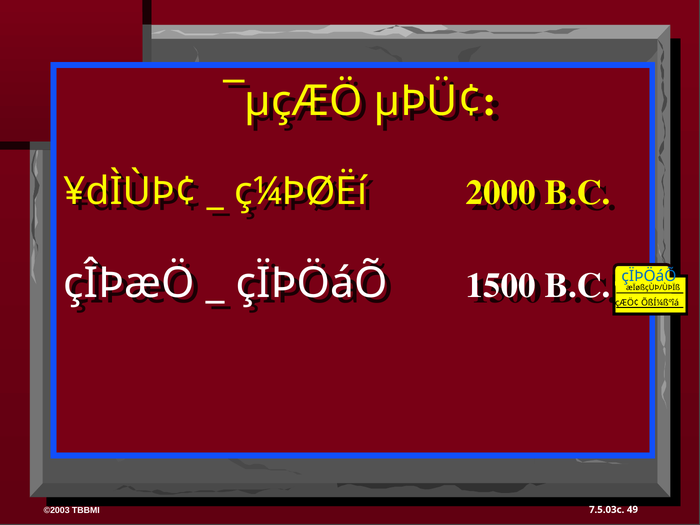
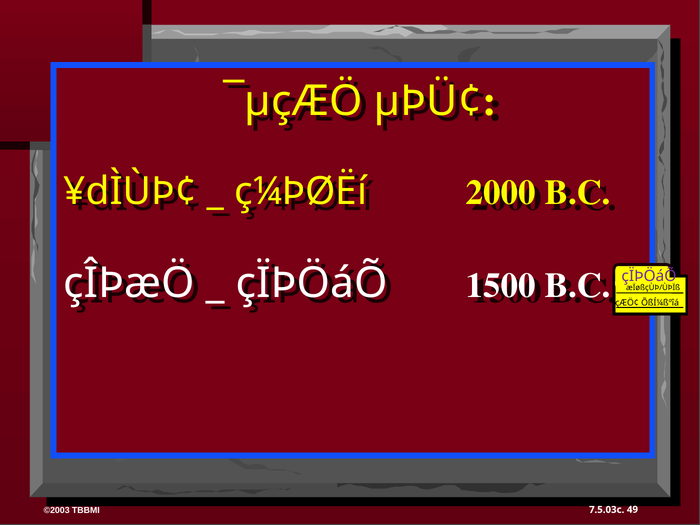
çÏÞÖáÕ colour: blue -> purple (649, 276)
